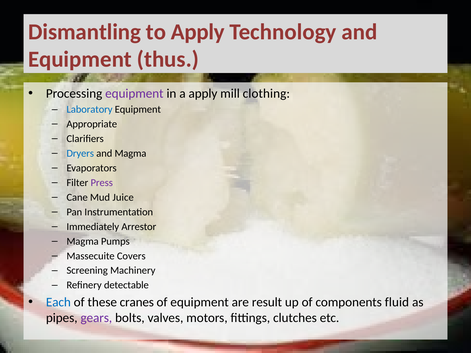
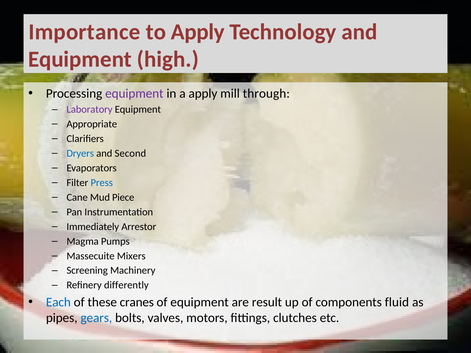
Dismantling: Dismantling -> Importance (84, 32)
thus: thus -> high (168, 59)
clothing: clothing -> through (266, 94)
Laboratory colour: blue -> purple (90, 110)
and Magma: Magma -> Second (130, 154)
Press colour: purple -> blue (102, 183)
Juice: Juice -> Piece (123, 197)
Covers: Covers -> Mixers (131, 256)
detectable: detectable -> differently (126, 285)
gears colour: purple -> blue (96, 318)
